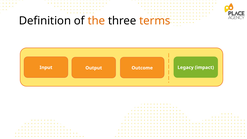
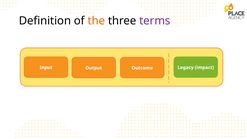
terms colour: orange -> purple (155, 21)
